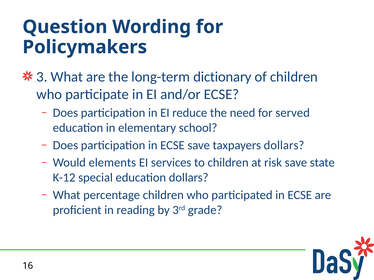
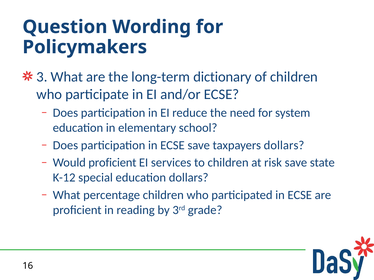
served: served -> system (293, 113)
Would elements: elements -> proficient (112, 163)
